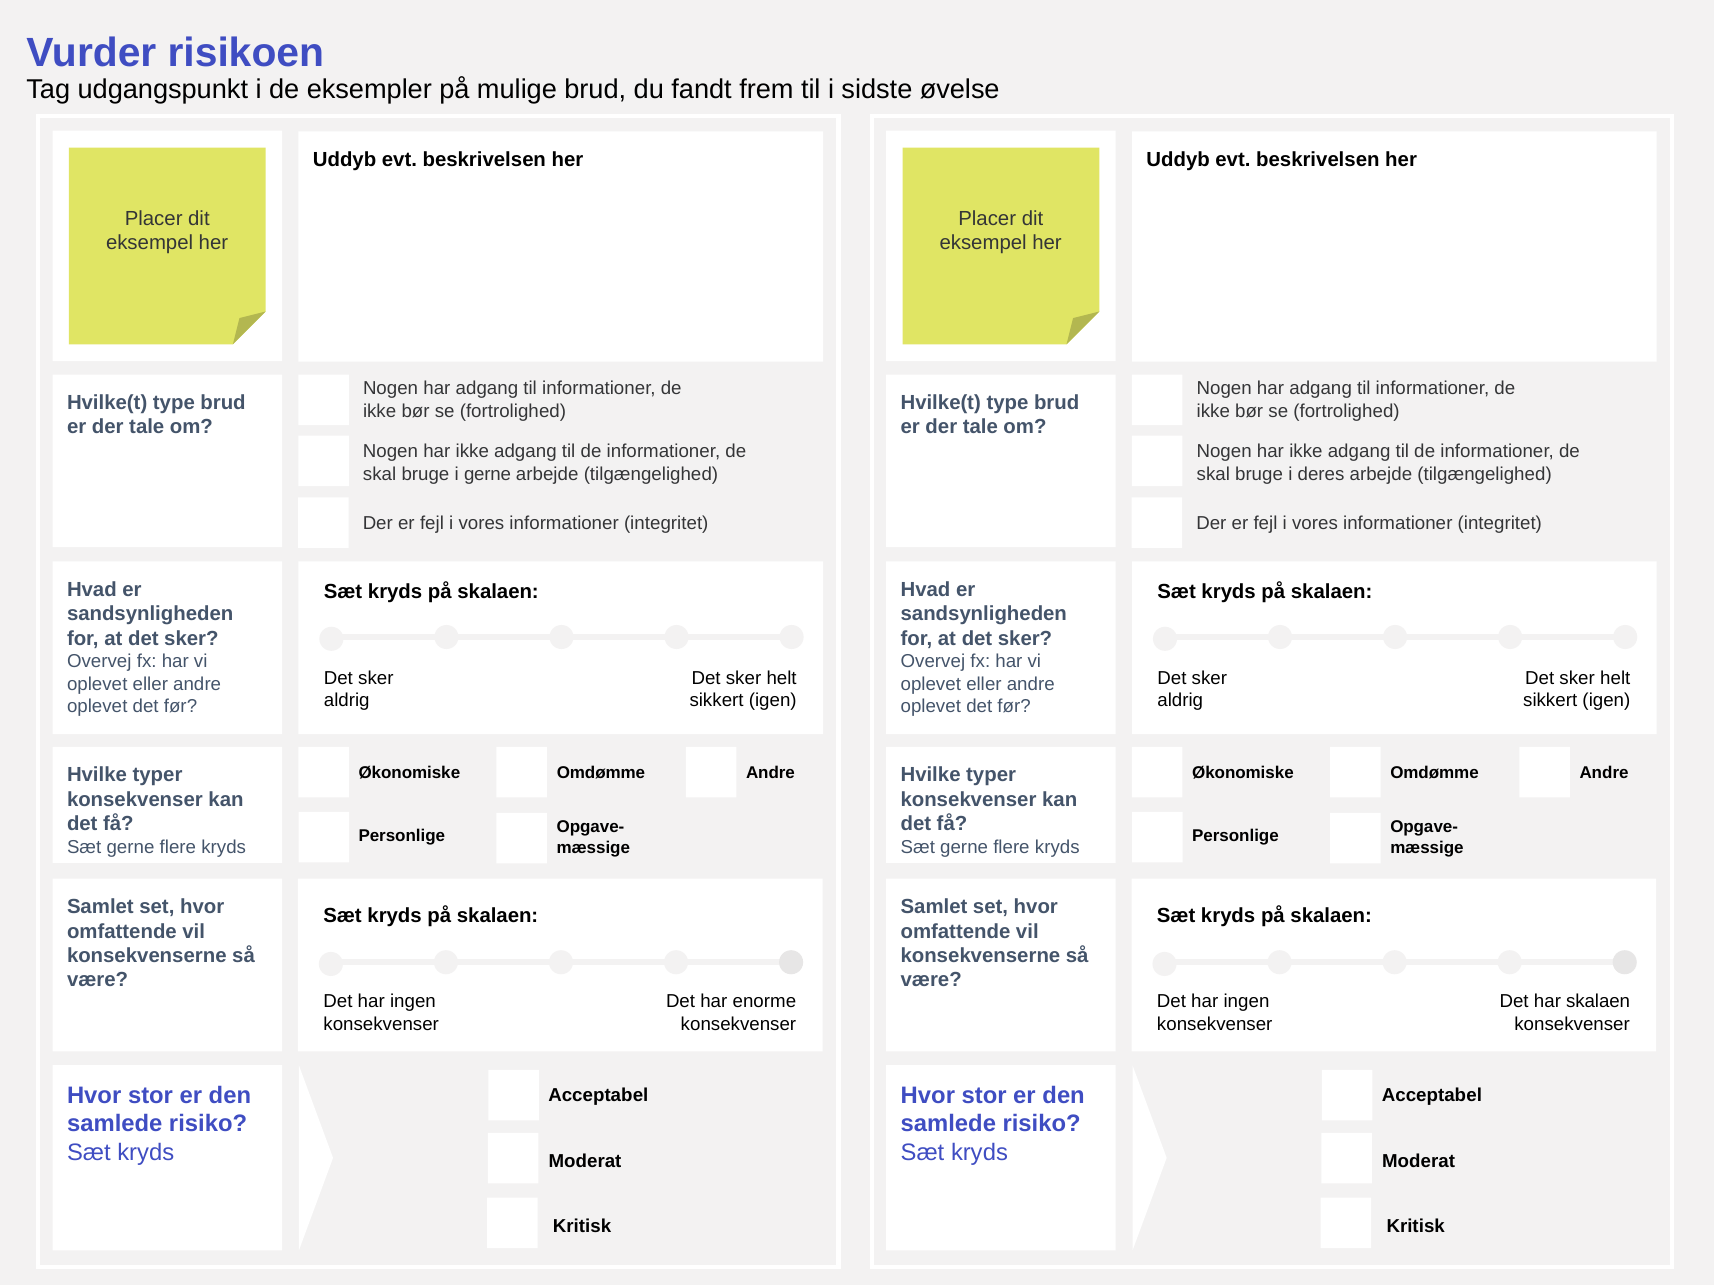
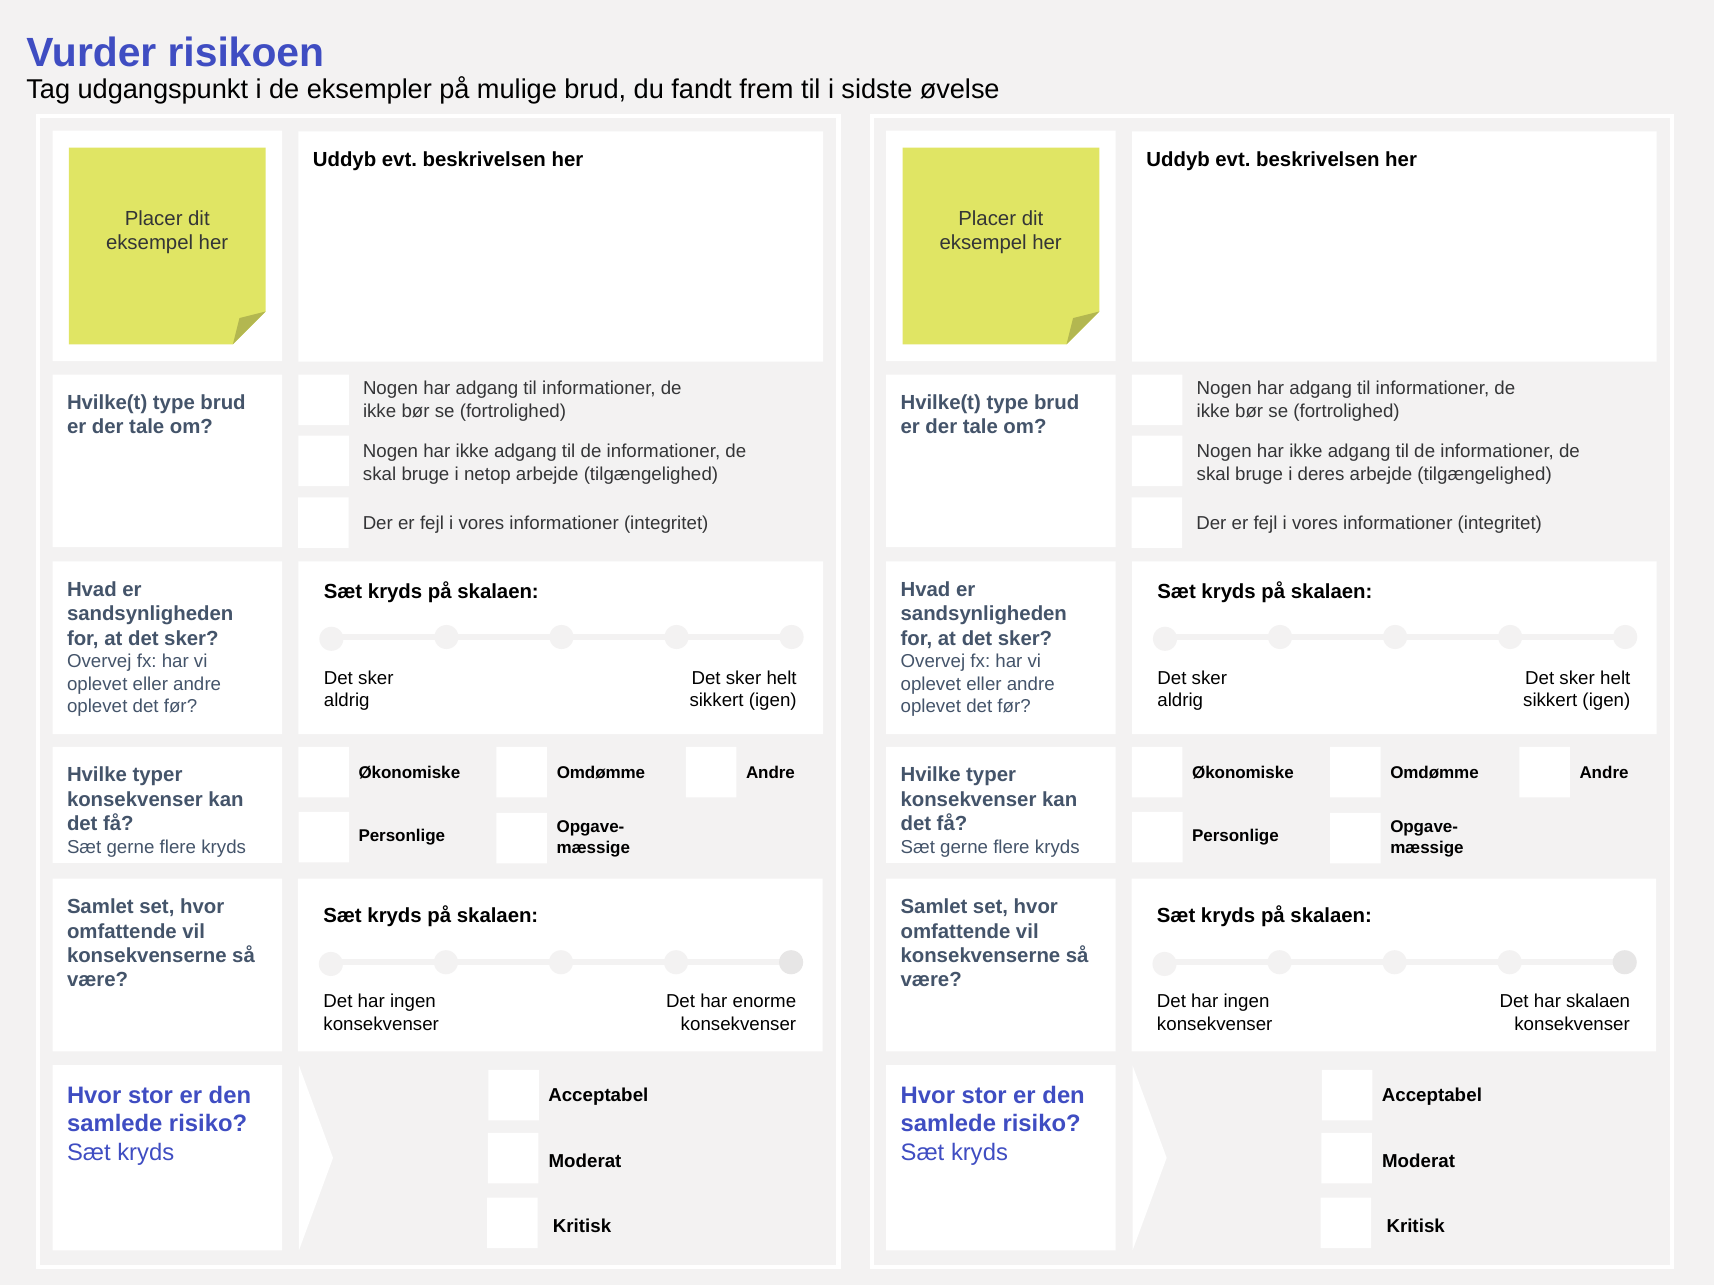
i gerne: gerne -> netop (487, 474)
